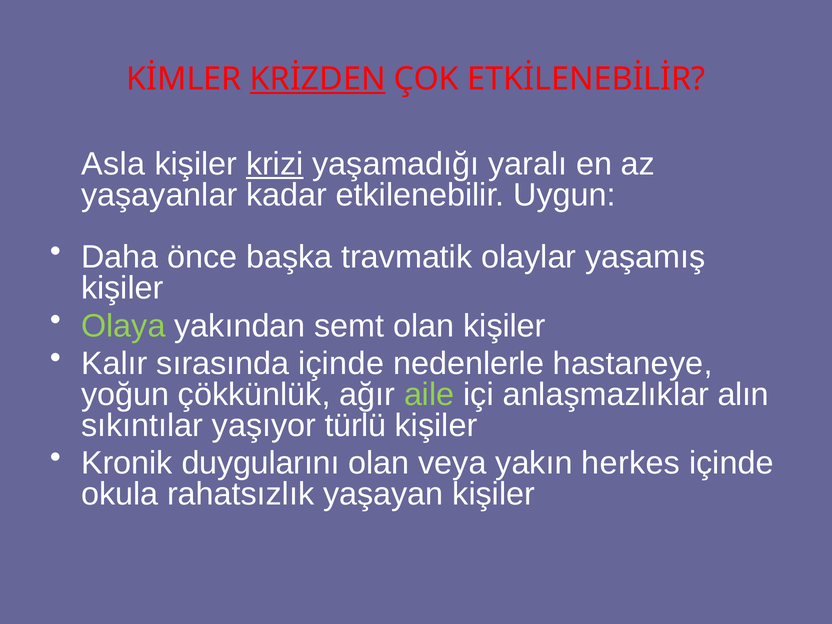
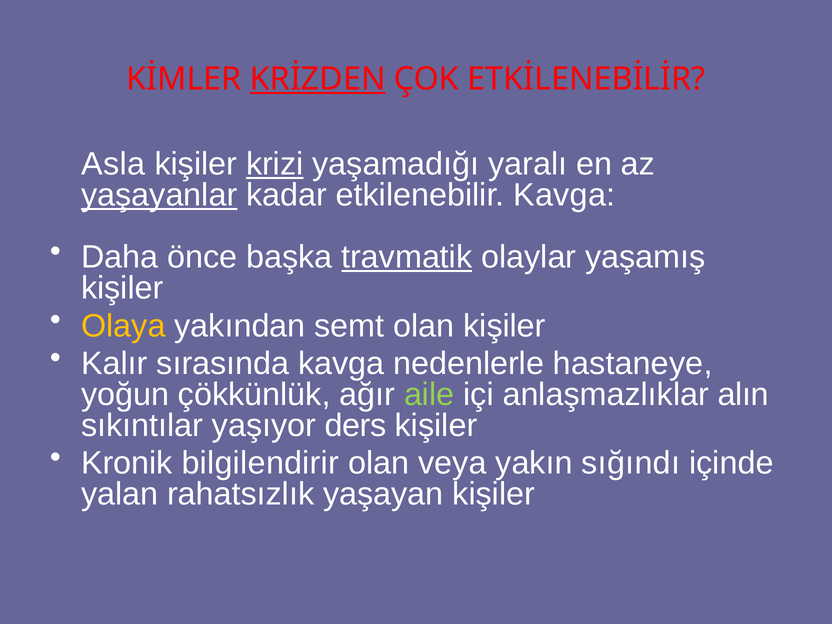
yaşayanlar underline: none -> present (159, 195)
etkilenebilir Uygun: Uygun -> Kavga (564, 195)
travmatik underline: none -> present (407, 257)
Olaya colour: light green -> yellow (123, 326)
sırasında içinde: içinde -> kavga (341, 363)
türlü: türlü -> ders (356, 426)
duygularını: duygularını -> bilgilendirir (260, 463)
herkes: herkes -> sığındı (631, 463)
okula: okula -> yalan (120, 494)
